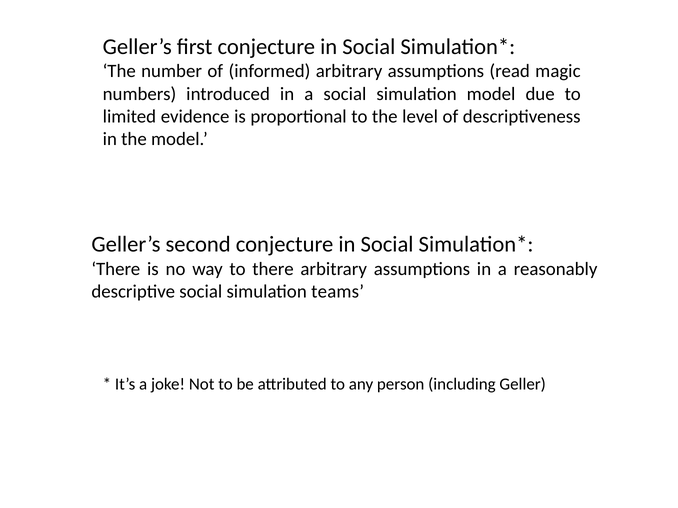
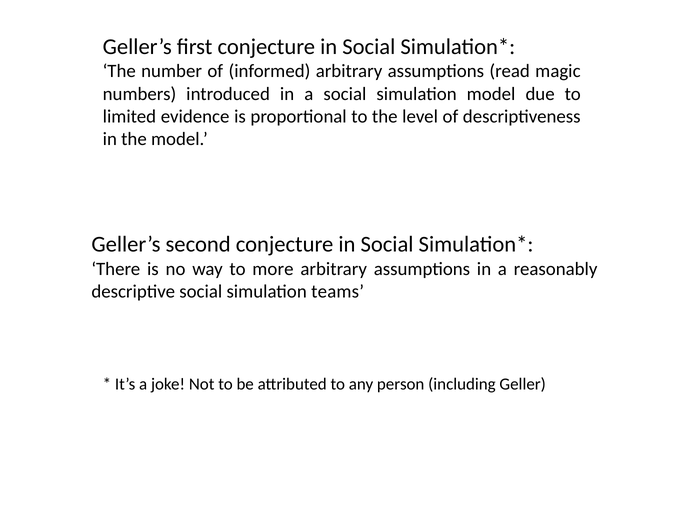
to there: there -> more (273, 269)
